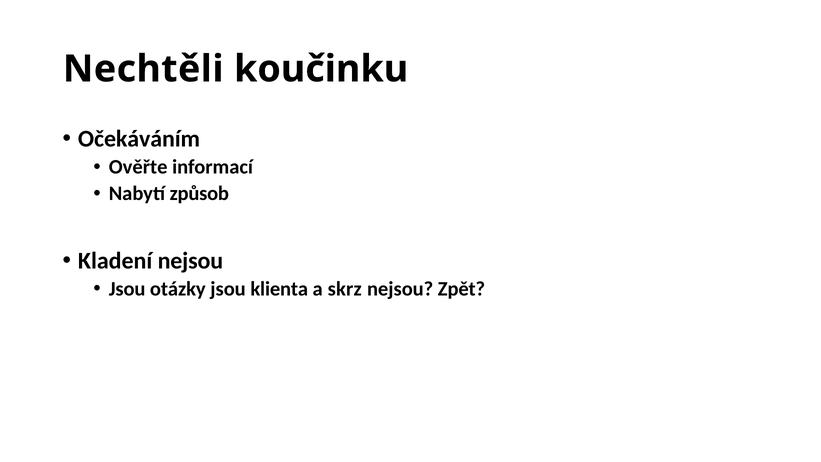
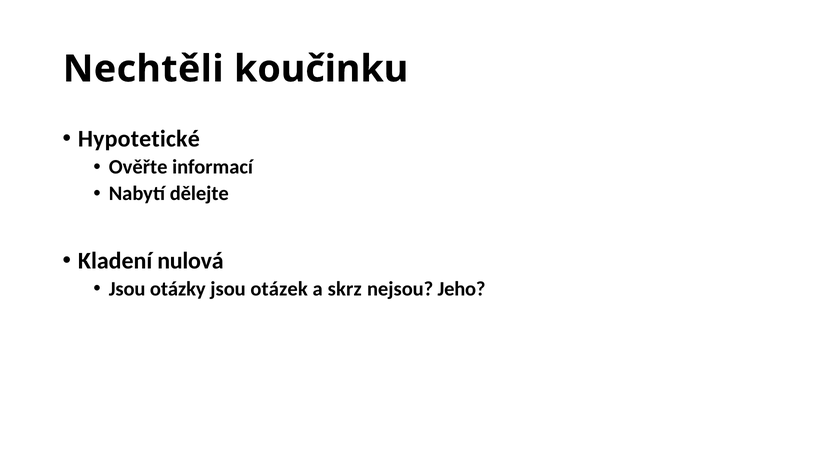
Očekáváním: Očekáváním -> Hypotetické (139, 139)
způsob: způsob -> dělejte (199, 194)
Kladení nejsou: nejsou -> nulová (190, 261)
klienta: klienta -> otázek (279, 289)
Zpět: Zpět -> Jeho (462, 289)
